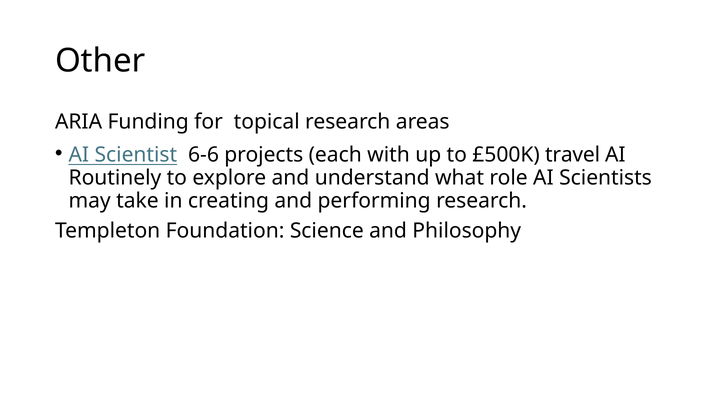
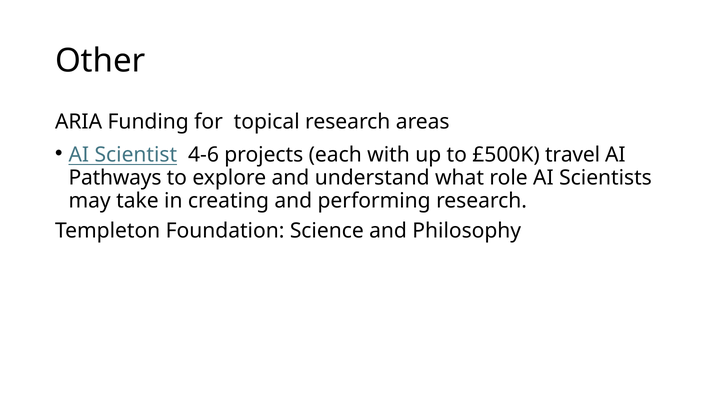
6-6: 6-6 -> 4-6 (203, 155)
Routinely: Routinely -> Pathways (115, 178)
